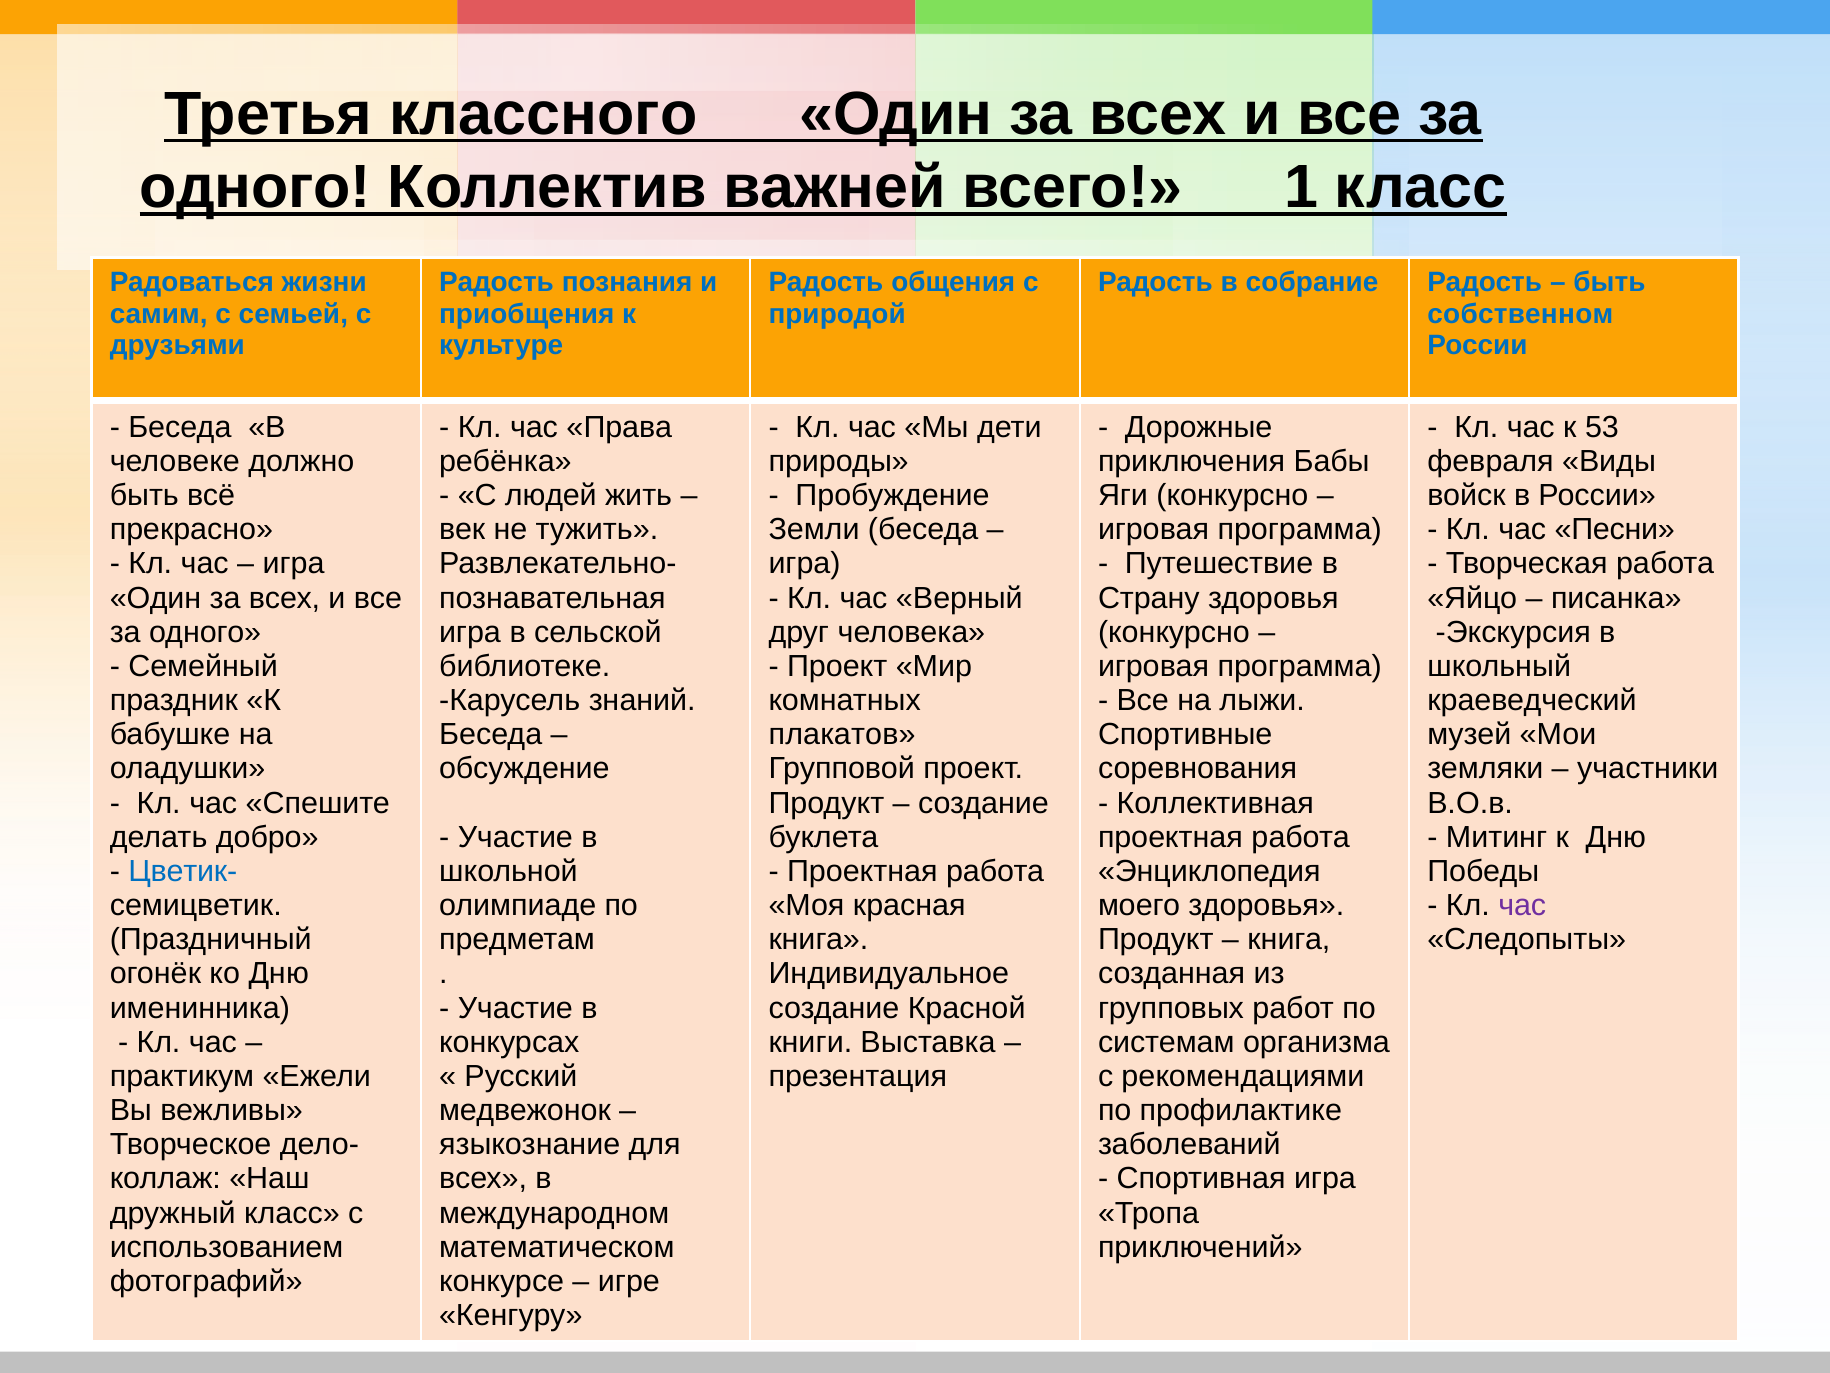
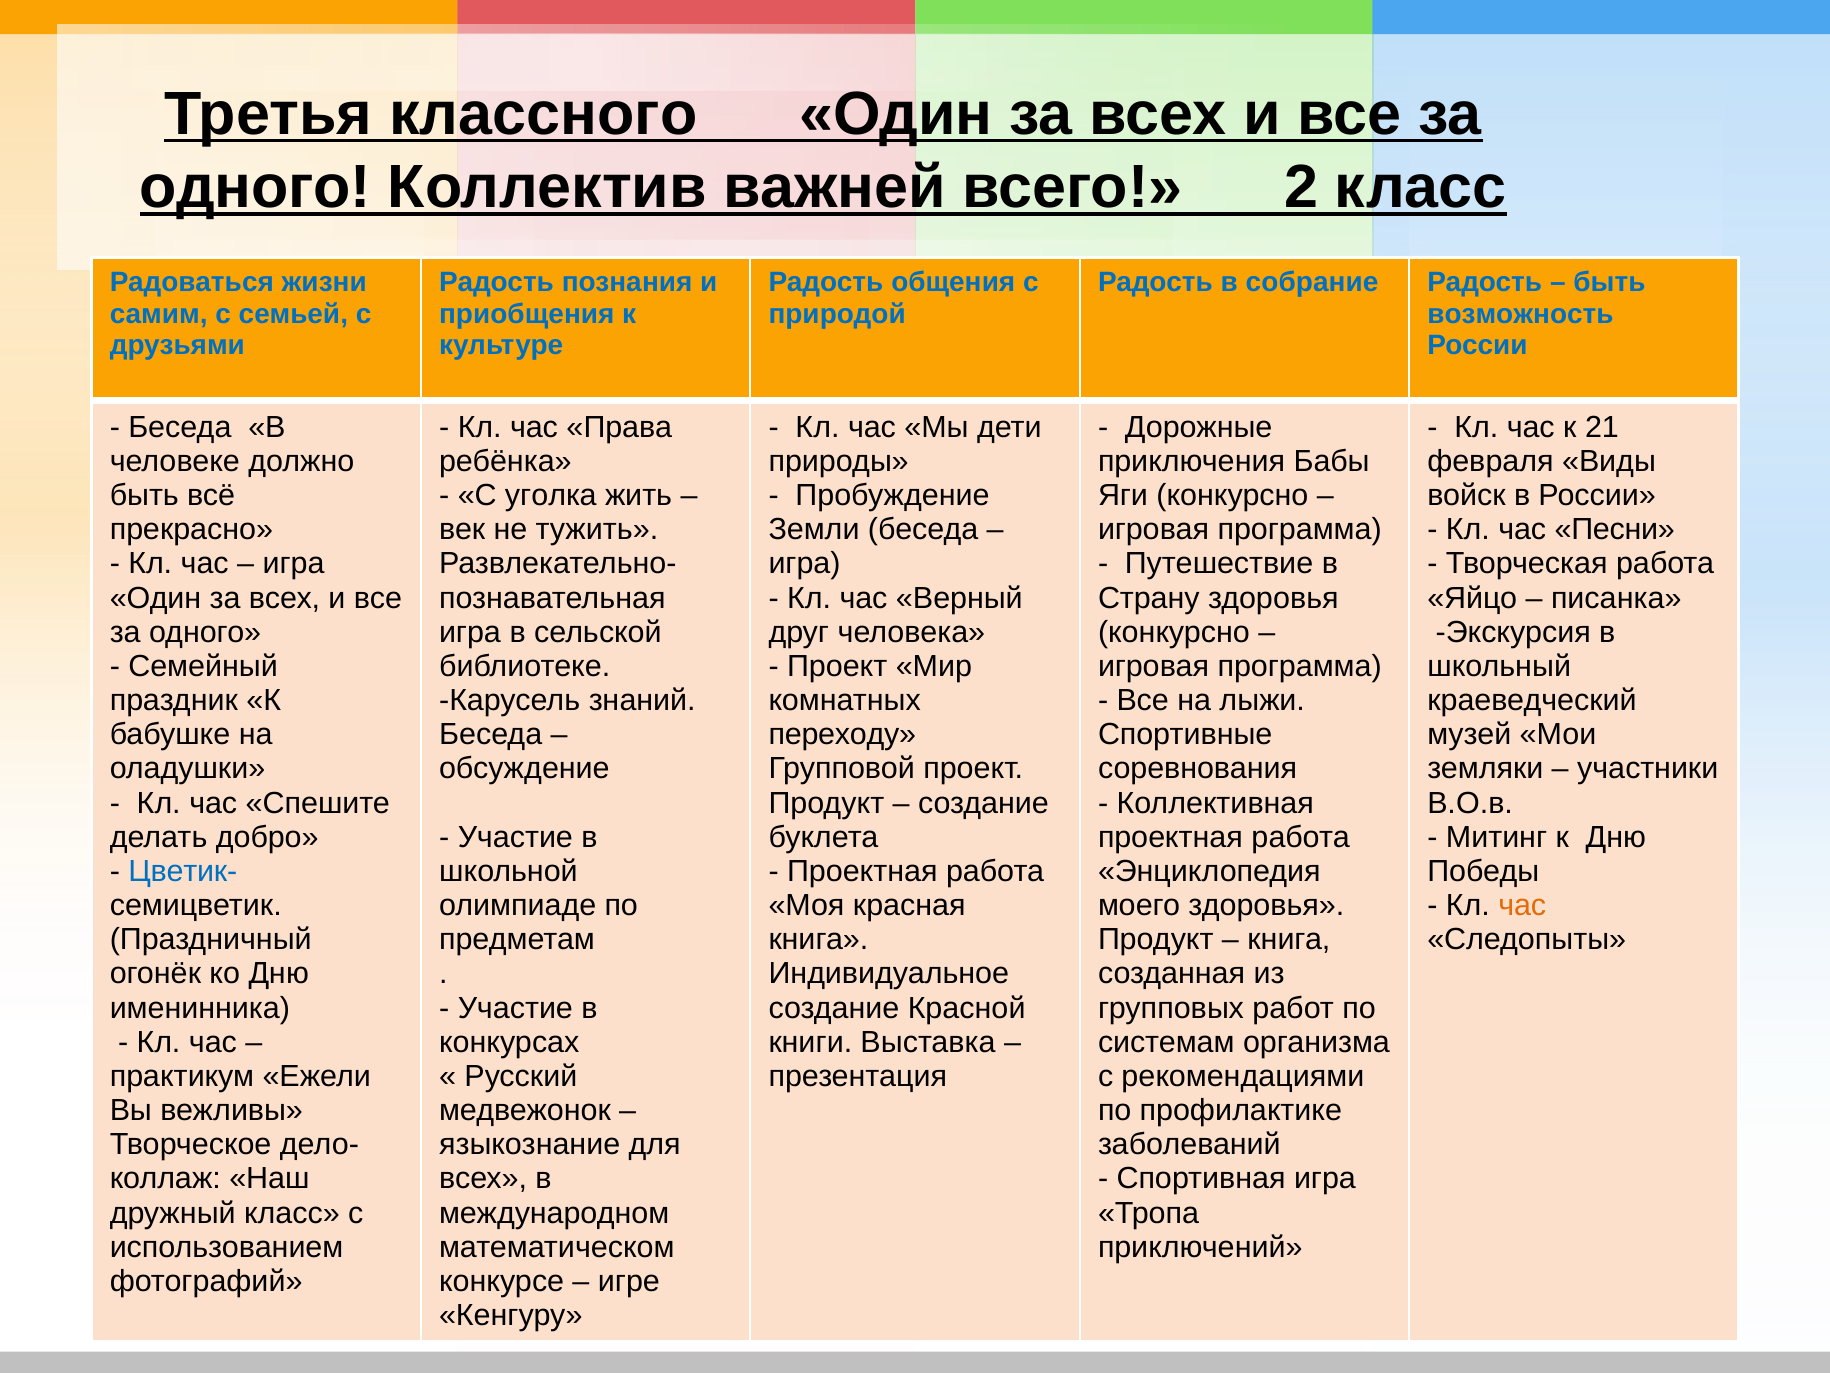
1: 1 -> 2 (1301, 187)
собственном: собственном -> возможность (1520, 314)
53: 53 -> 21 (1602, 427)
людей: людей -> уголка (551, 495)
плакатов: плакатов -> переходу (842, 734)
час colour: purple -> orange (1522, 905)
